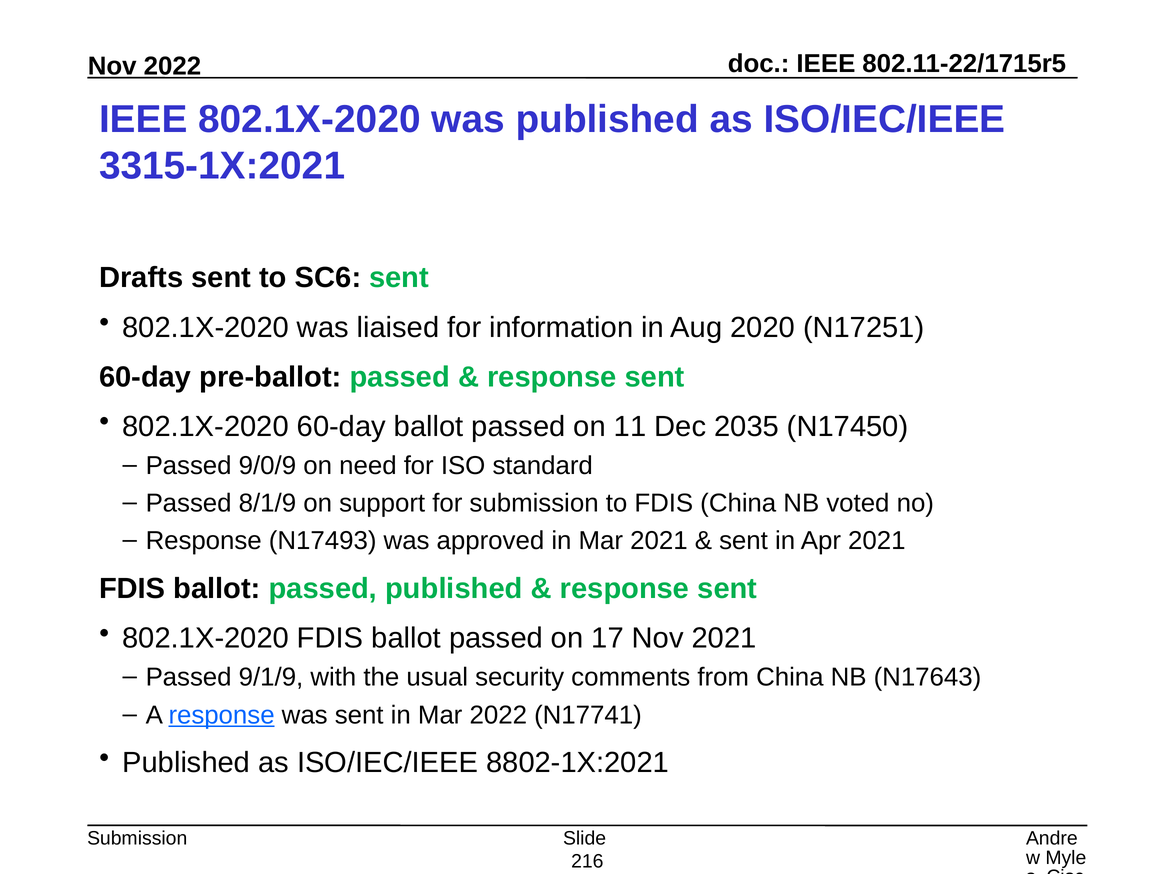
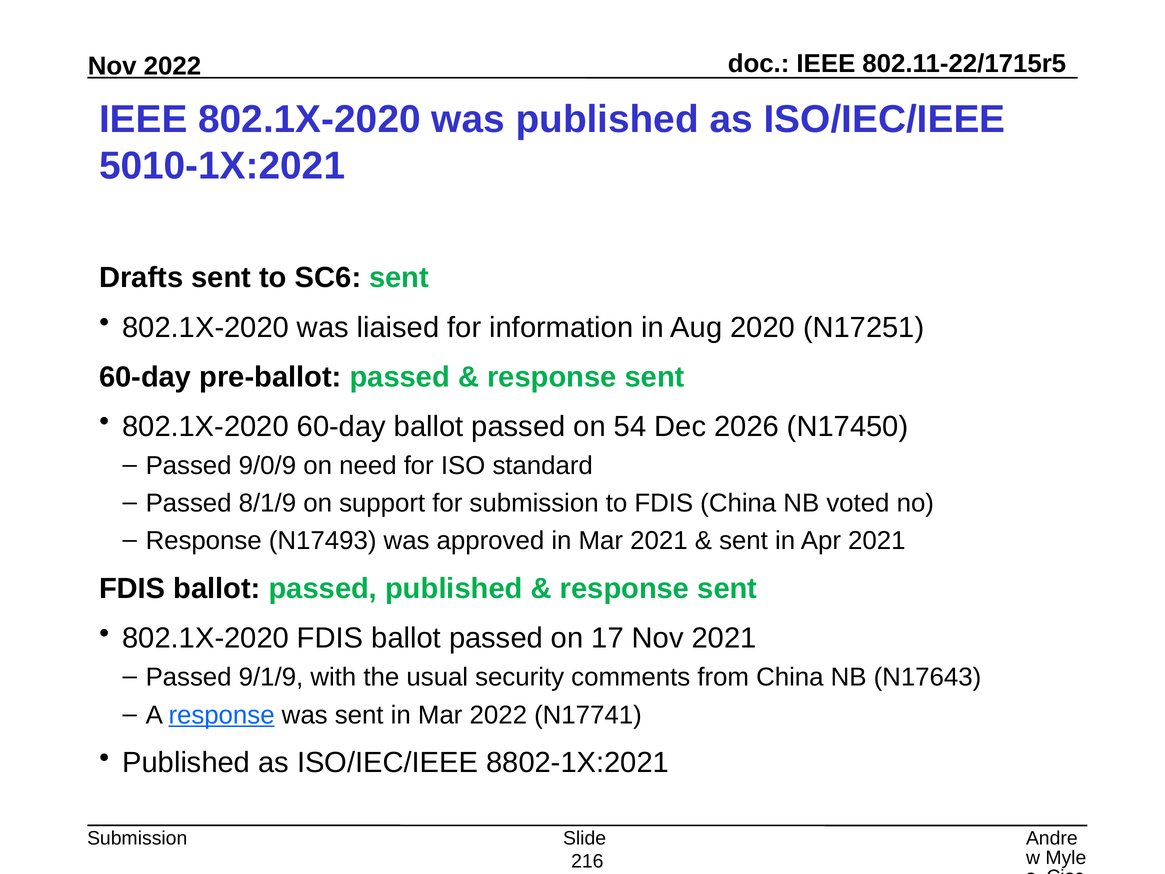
3315-1X:2021: 3315-1X:2021 -> 5010-1X:2021 (222, 166)
11: 11 -> 54 (630, 426)
2035: 2035 -> 2026 (747, 426)
